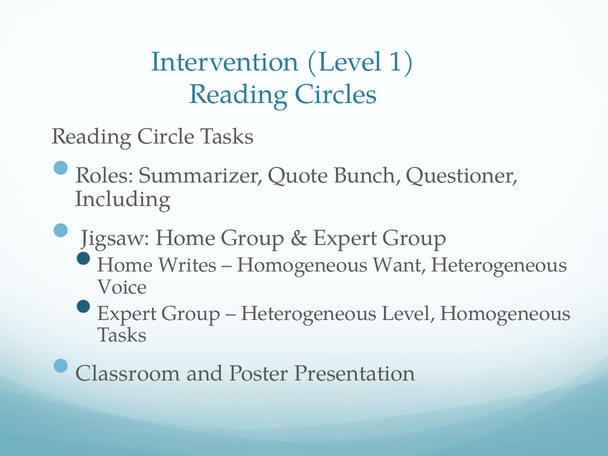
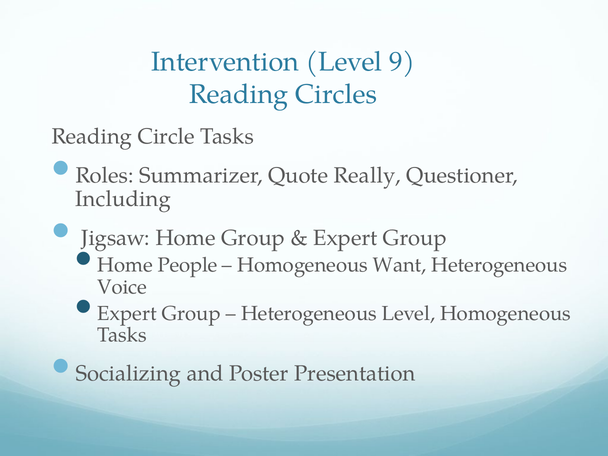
1: 1 -> 9 (402, 62)
Bunch: Bunch -> Really (367, 175)
Writes: Writes -> People (188, 265)
Classroom: Classroom -> Socializing (128, 373)
